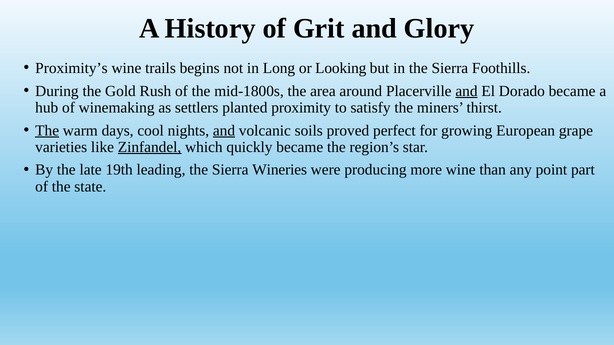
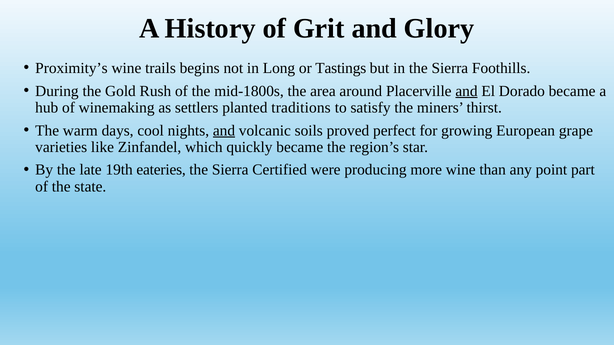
Looking: Looking -> Tastings (341, 68)
proximity: proximity -> traditions (301, 108)
The underline: present -> none (47, 131)
Zinfandel underline: present -> none (150, 147)
leading: leading -> eateries (161, 170)
Wineries: Wineries -> Certified (280, 170)
